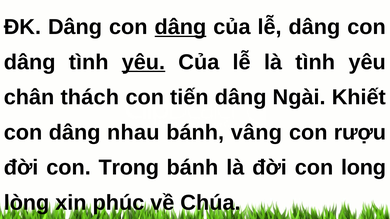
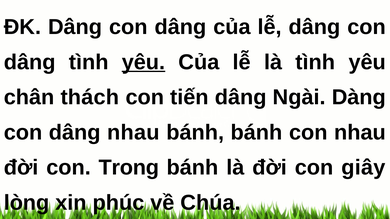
dâng underline: present -> none (180, 27)
Khiết: Khiết -> Dàng (359, 97)
bánh vâng: vâng -> bánh (257, 133)
con rượu: rượu -> nhau (360, 133)
long: long -> giây (363, 168)
